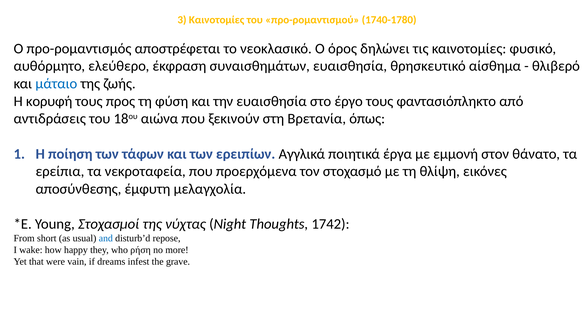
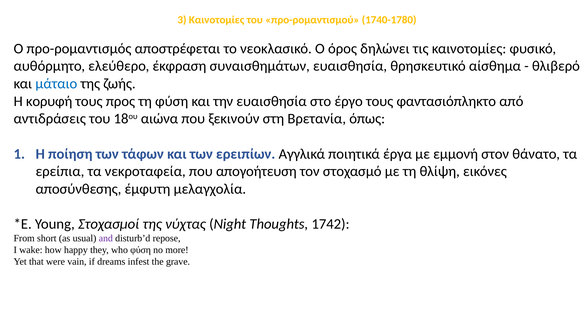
προερχόμενα: προερχόμενα -> απογοήτευση (256, 171)
and colour: blue -> purple (106, 238)
who ρήση: ρήση -> φύση (141, 250)
